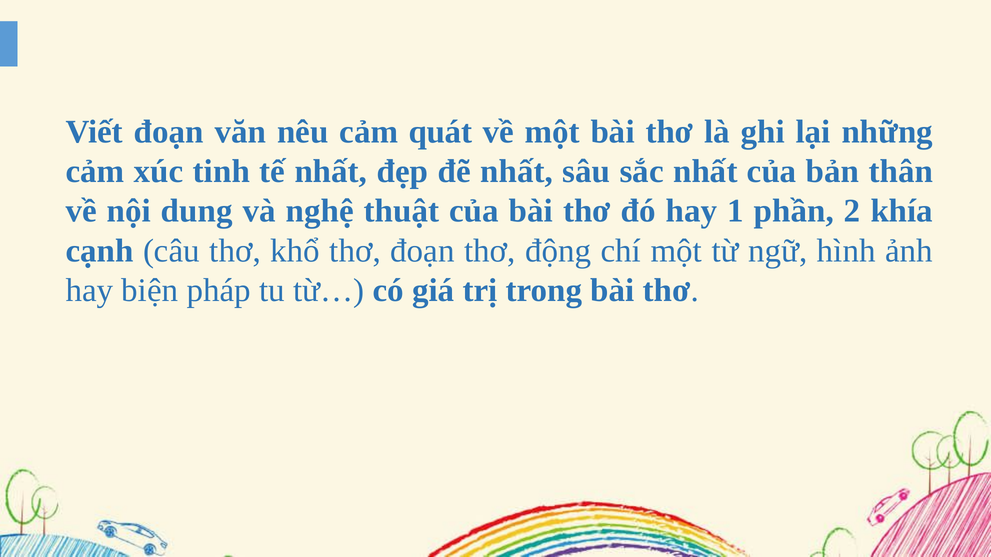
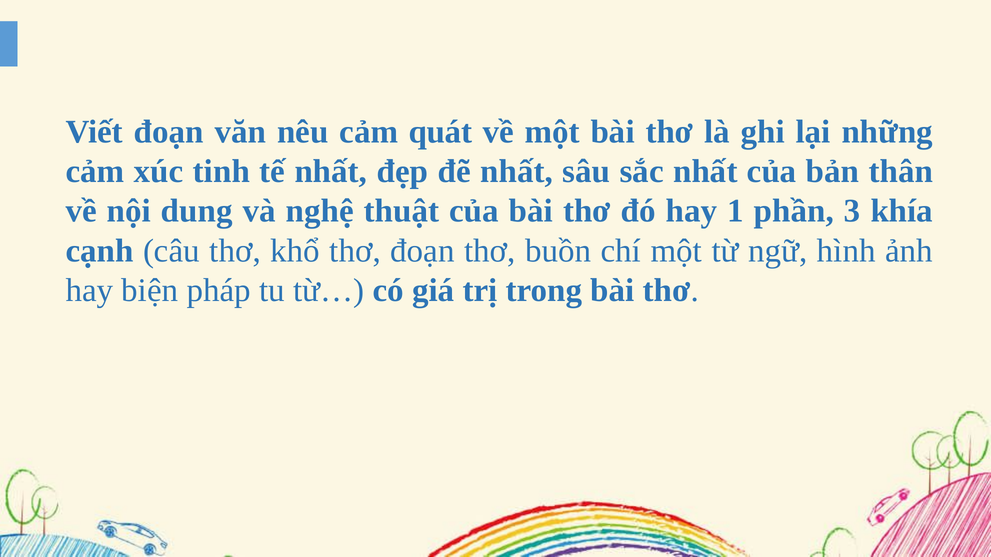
2: 2 -> 3 (852, 211)
động: động -> buồn (558, 251)
